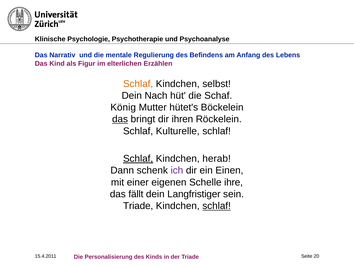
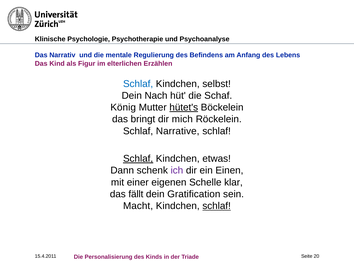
Schlaf colour: orange -> blue (138, 84)
hütet's underline: none -> present (184, 107)
das underline: present -> none (120, 119)
ihren: ihren -> mich (182, 119)
Kulturelle: Kulturelle -> Narrative (178, 131)
herab: herab -> etwas (217, 158)
ihre: ihre -> klar (233, 182)
Langfristiger: Langfristiger -> Gratification (194, 194)
Triade: Triade -> Macht (138, 206)
